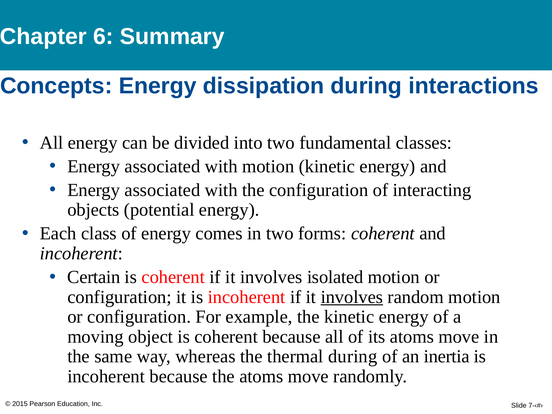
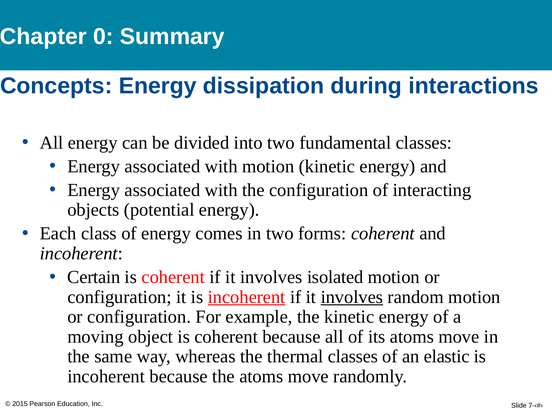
6: 6 -> 0 (103, 37)
incoherent underline: none -> present (247, 297)
thermal during: during -> classes (353, 357)
inertia: inertia -> elastic (447, 357)
